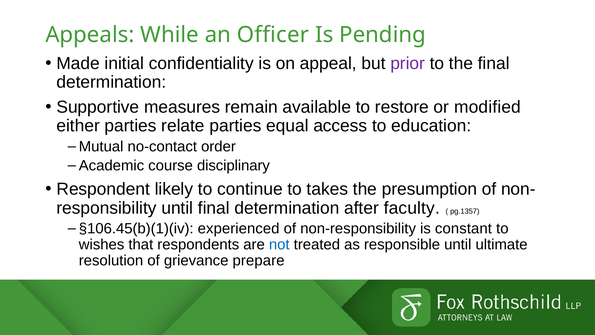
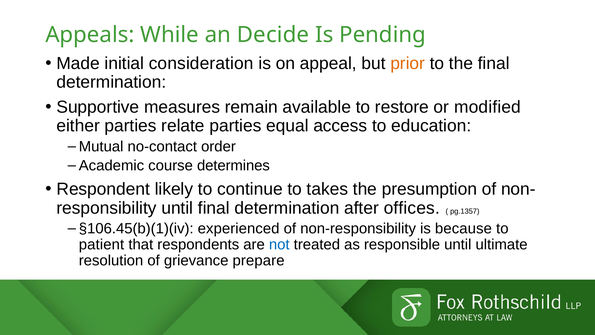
Officer: Officer -> Decide (273, 35)
confidentiality: confidentiality -> consideration (201, 63)
prior colour: purple -> orange (408, 63)
disciplinary: disciplinary -> determines (233, 165)
faculty: faculty -> offices (412, 208)
constant: constant -> because (463, 228)
wishes: wishes -> patient (102, 244)
